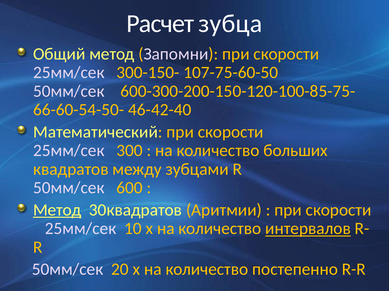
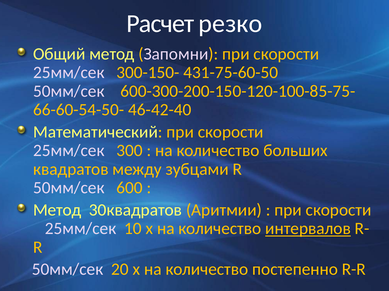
зубца: зубца -> резко (230, 24)
107-75-60-50: 107-75-60-50 -> 431-75-60-50 (231, 73)
Метод underline: present -> none (57, 210)
